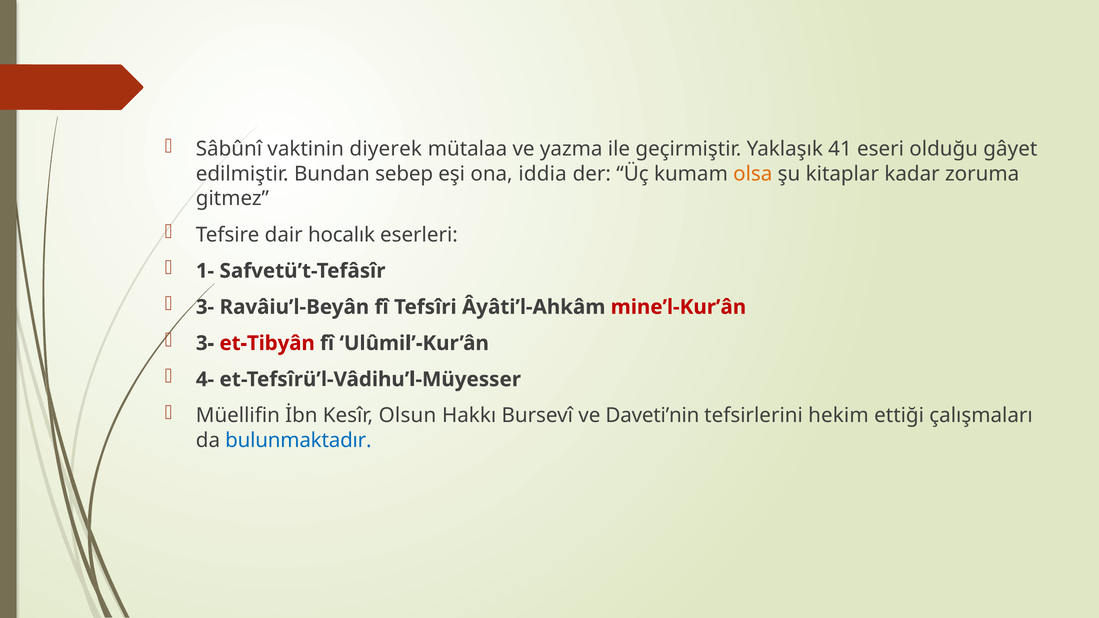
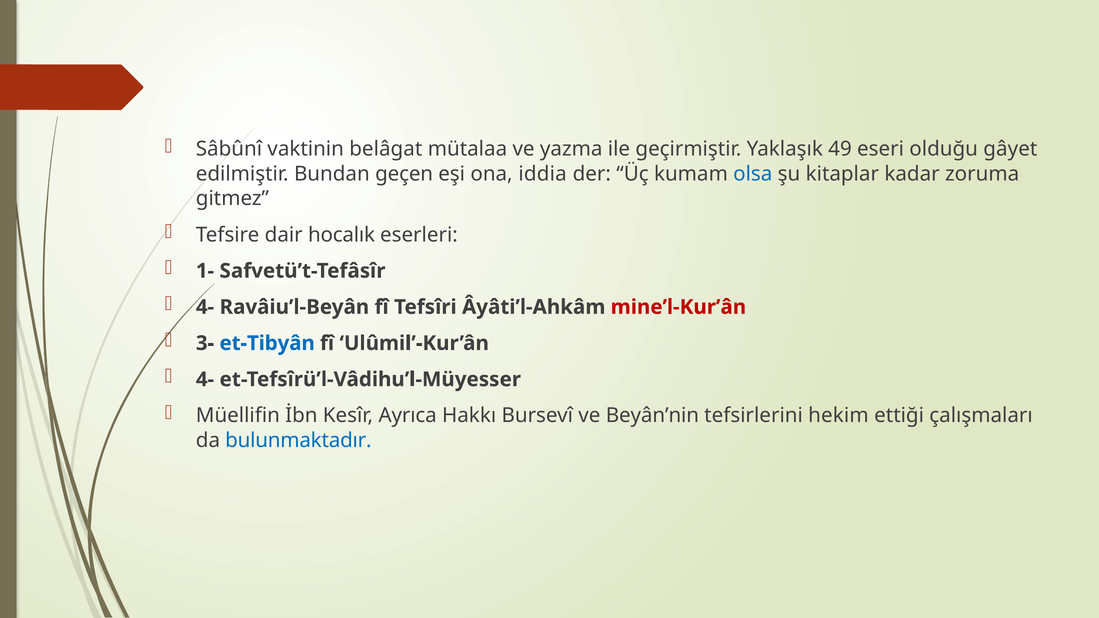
diyerek: diyerek -> belâgat (386, 149)
41: 41 -> 49 (840, 149)
sebep: sebep -> geçen (404, 174)
olsa colour: orange -> blue (753, 174)
3-: 3- -> 4- (205, 307)
et-Tibyân colour: red -> blue (267, 343)
Olsun: Olsun -> Ayrıca (408, 416)
Daveti’nin: Daveti’nin -> Beyân’nin (652, 416)
